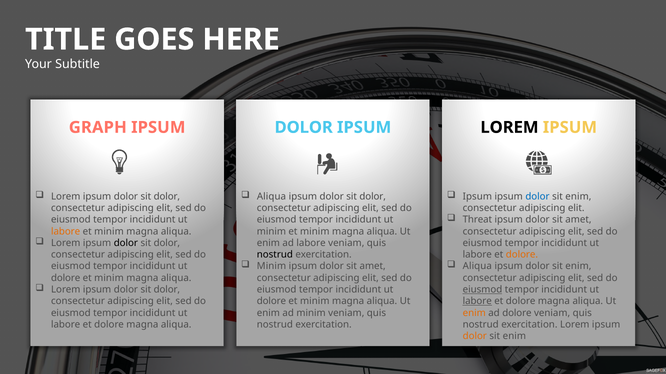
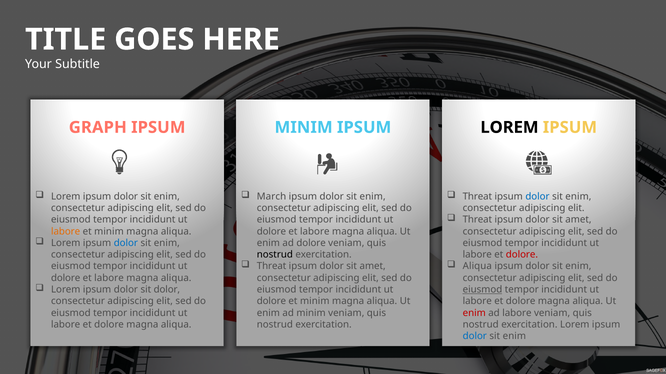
DOLOR: DOLOR -> MINIM (304, 128)
dolor: dolor -> enim (167, 197)
Aliqua: Aliqua -> March (271, 197)
dolor: dolor -> enim (373, 197)
Ipsum: Ipsum -> Threat (477, 197)
minim: minim -> dolore (271, 232)
minim: minim -> labore (315, 232)
dolor colour: black -> blue (126, 243)
dolor: dolor -> enim (167, 243)
ad labore: labore -> dolore (311, 243)
dolore colour: orange -> red (522, 255)
Minim: Minim -> Threat (272, 267)
minim: minim -> labore (109, 278)
labore underline: present -> none (477, 302)
enim colour: orange -> red (474, 313)
ad dolore: dolore -> labore (517, 313)
dolor colour: orange -> blue (475, 337)
